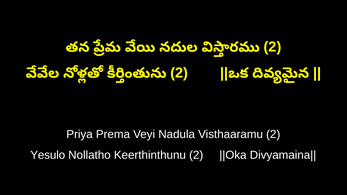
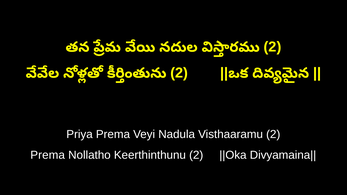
Yesulo: Yesulo -> Prema (48, 155)
